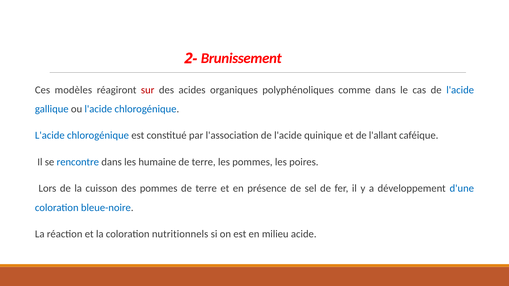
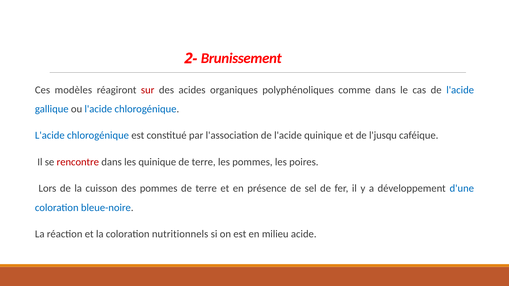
l'allant: l'allant -> l'jusqu (383, 136)
rencontre colour: blue -> red (78, 162)
les humaine: humaine -> quinique (157, 162)
